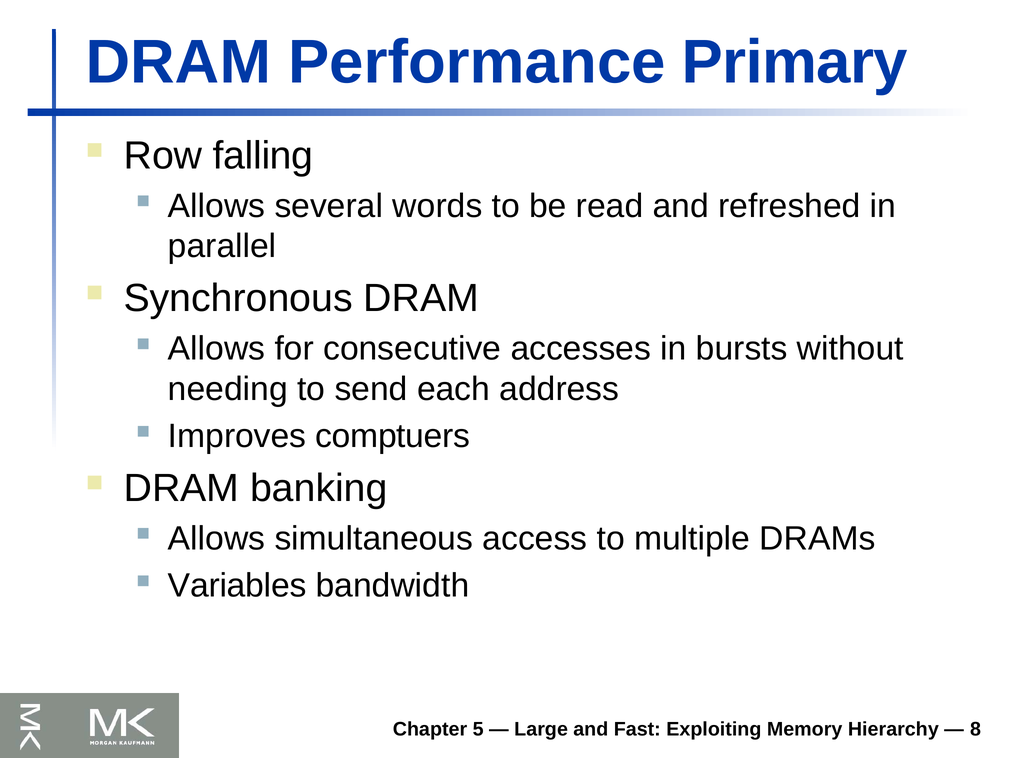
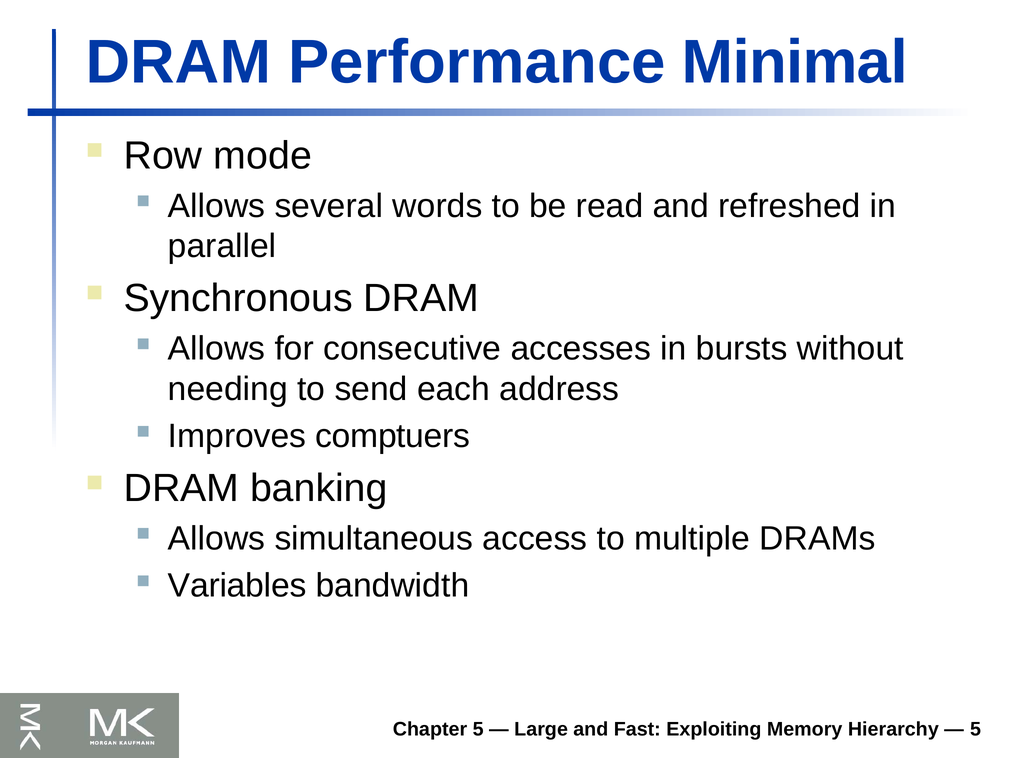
Primary: Primary -> Minimal (795, 63)
falling: falling -> mode (263, 156)
8: 8 -> 5 (976, 730)
